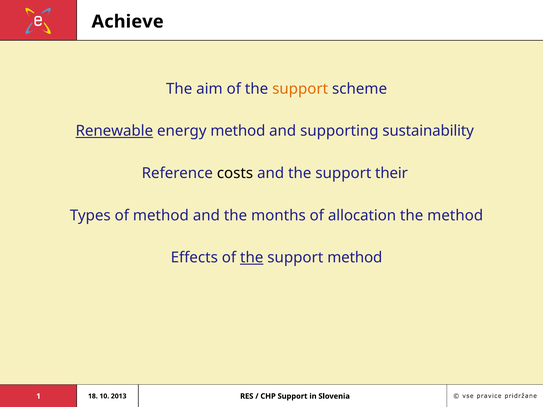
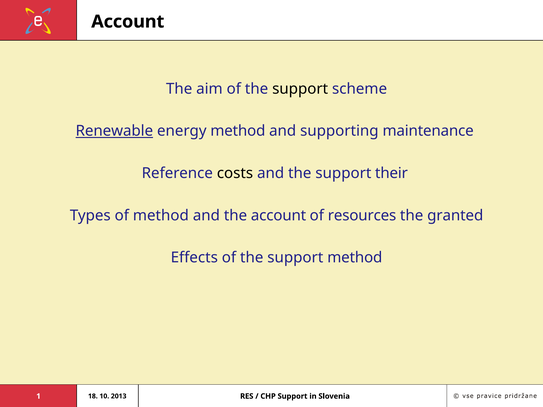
Achieve: Achieve -> Account (128, 22)
support colour: orange -> black (300, 89)
sustainability: sustainability -> maintenance (428, 131)
the months: months -> account (279, 216)
allocation: allocation -> resources (362, 216)
the method: method -> granted (455, 216)
the underline: present -> none (252, 258)
